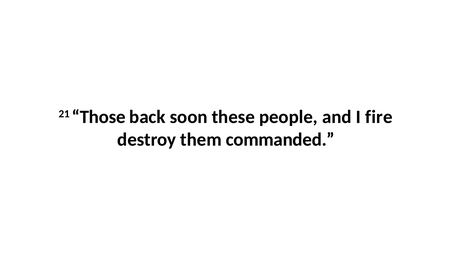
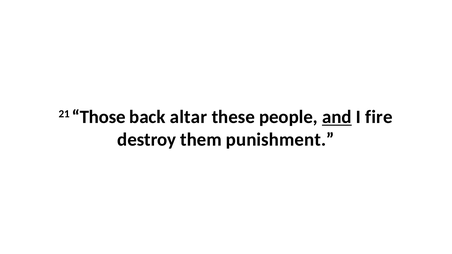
soon: soon -> altar (189, 117)
and underline: none -> present (337, 117)
commanded: commanded -> punishment (280, 140)
